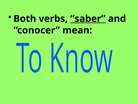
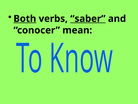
Both underline: none -> present (25, 19)
